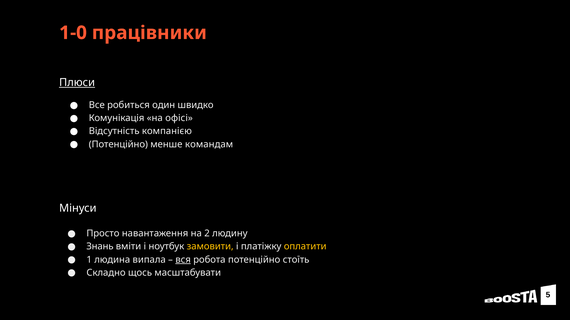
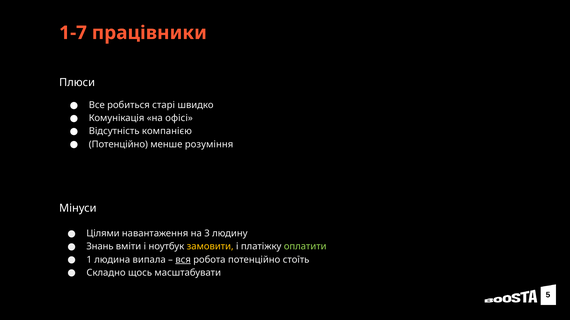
1-0: 1-0 -> 1-7 (73, 33)
Плюси underline: present -> none (77, 83)
один: один -> старі (164, 105)
командам: командам -> розуміння (209, 145)
Просто: Просто -> Цілями (103, 234)
2: 2 -> 3 (207, 234)
оплатити colour: yellow -> light green (305, 247)
